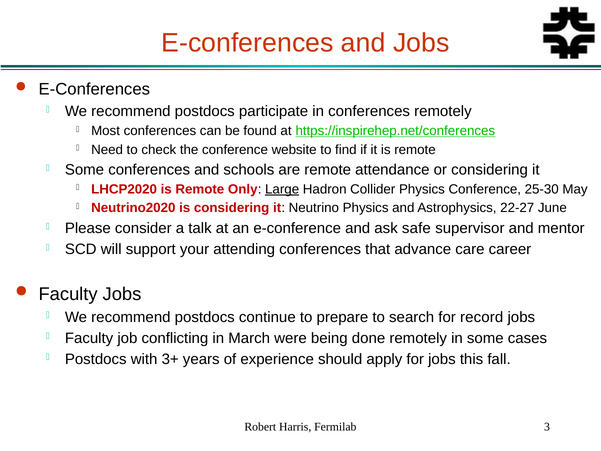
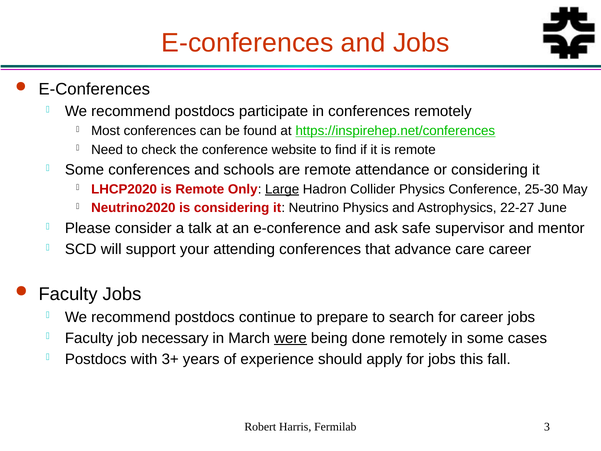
for record: record -> career (482, 317)
conflicting: conflicting -> necessary (175, 338)
were underline: none -> present (291, 338)
